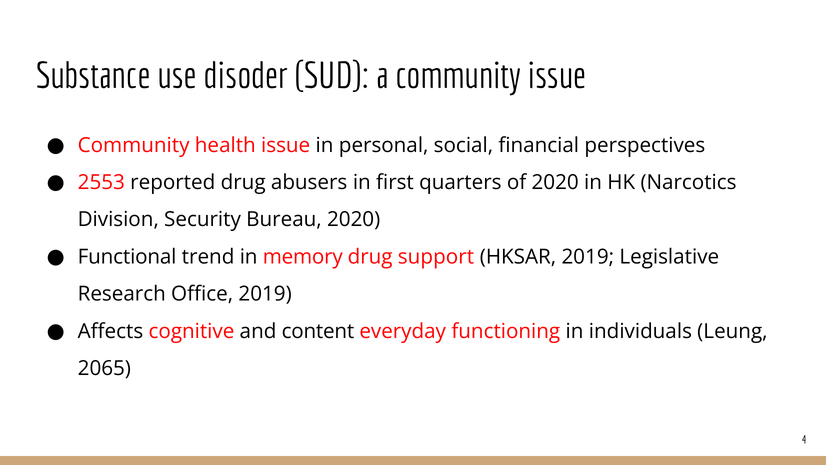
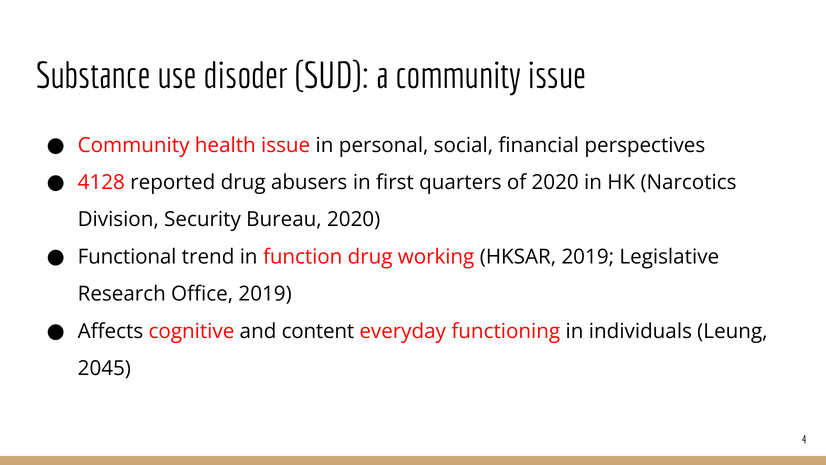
2553: 2553 -> 4128 (101, 182)
memory: memory -> function (303, 257)
support: support -> working (436, 257)
2065: 2065 -> 2045 (104, 368)
